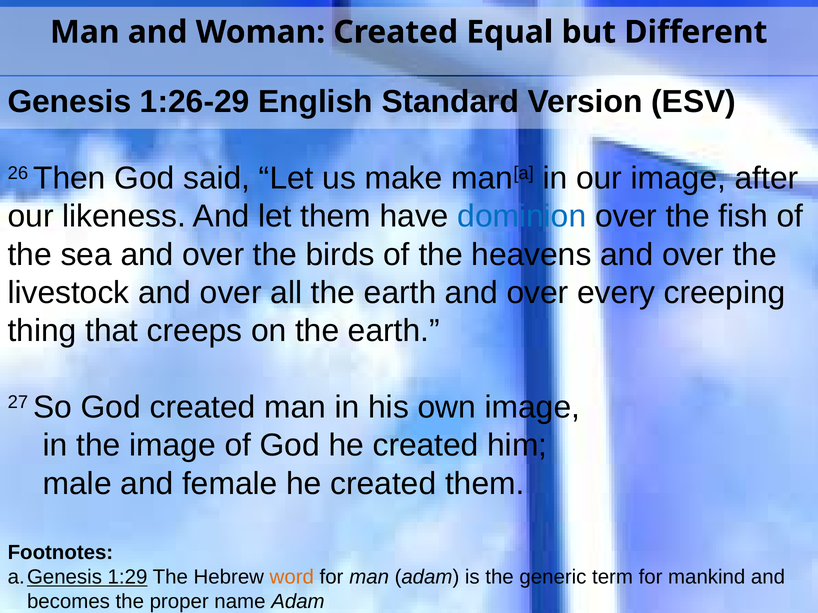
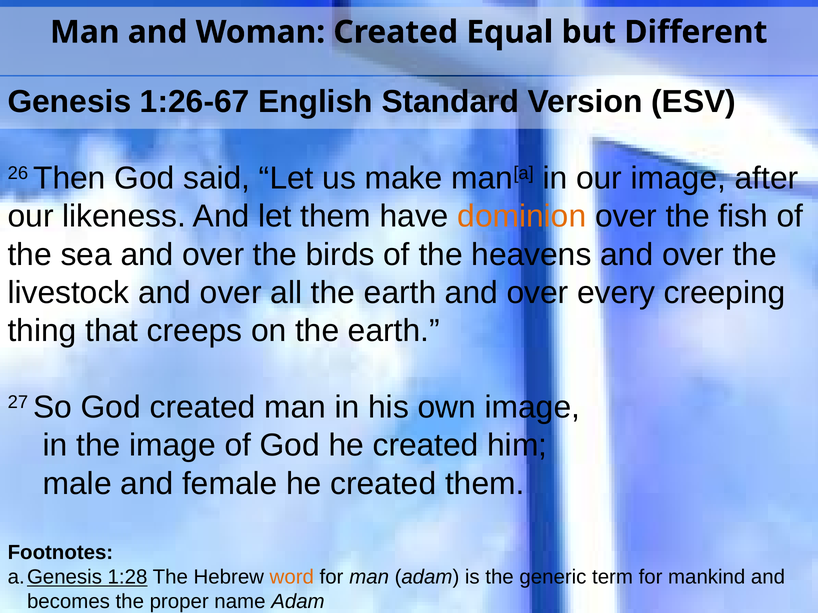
1:26-29: 1:26-29 -> 1:26-67 (195, 102)
dominion colour: blue -> orange (522, 217)
1:29: 1:29 -> 1:28 (127, 577)
